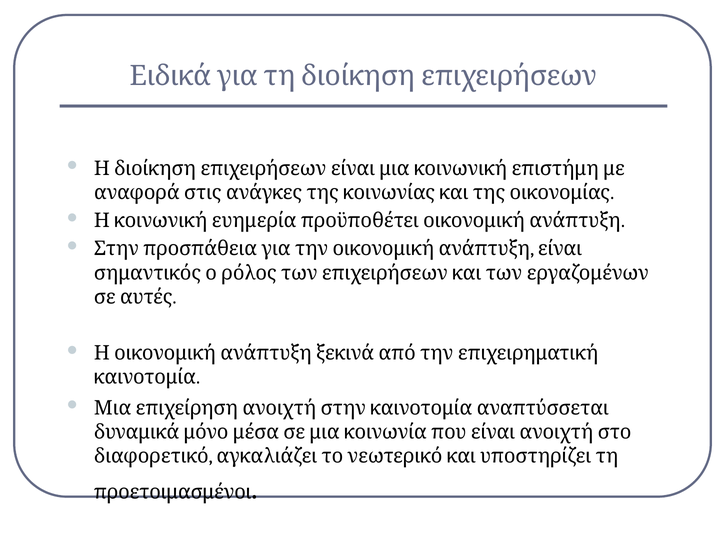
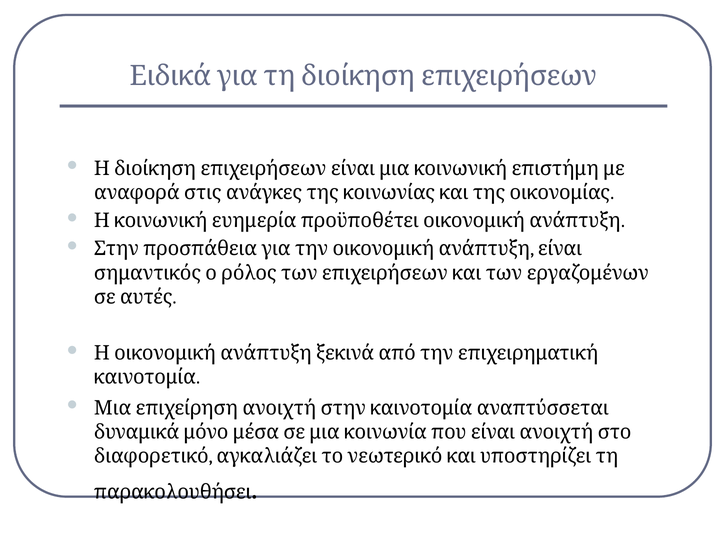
προετοιμασμένοι: προετοιμασμένοι -> παρακολουθήσει (173, 492)
